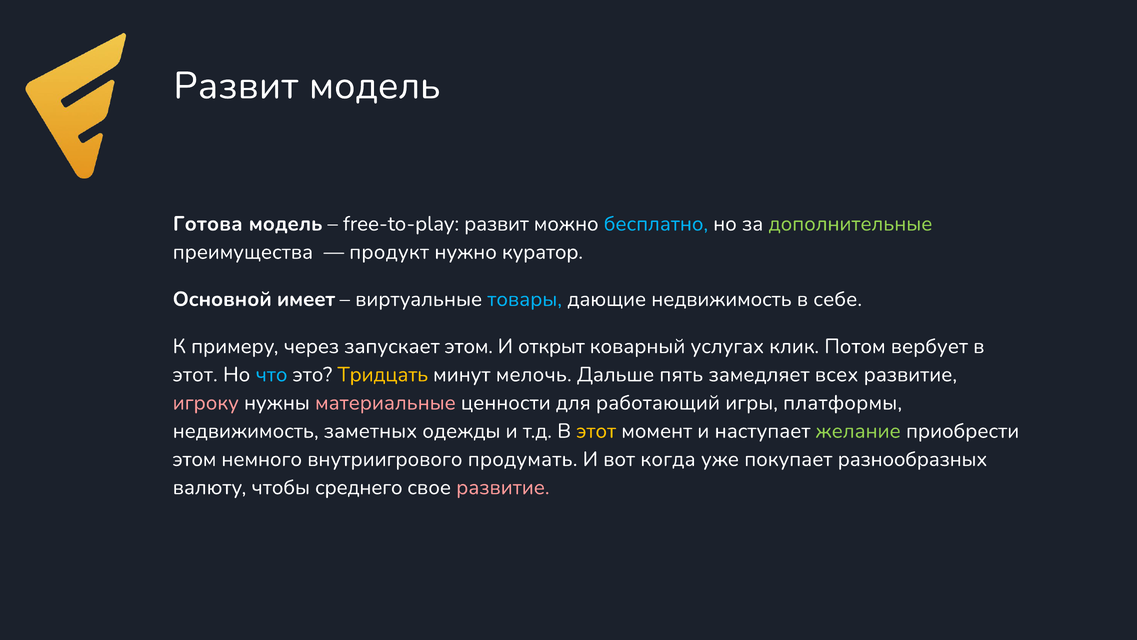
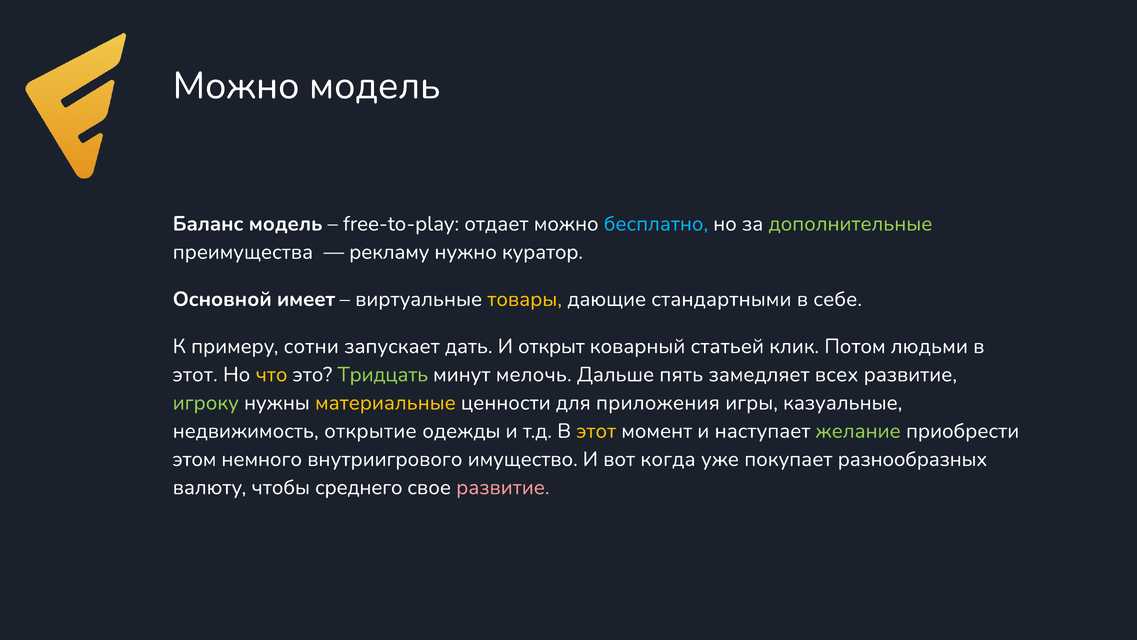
Развит: Развит -> Можно (236, 86)
Готова: Готова -> Баланс (208, 224)
free-to-play развит: развит -> отдает (496, 224)
продукт: продукт -> рекламу (389, 252)
товары colour: light blue -> yellow (525, 299)
дающие недвижимость: недвижимость -> стандартными (721, 299)
через: через -> сотни (311, 346)
запускает этом: этом -> дать (469, 346)
услугах: услугах -> статьей (727, 346)
вербует: вербует -> людьми (929, 346)
что colour: light blue -> yellow (271, 374)
Тридцать colour: yellow -> light green (383, 374)
игроку colour: pink -> light green (206, 402)
материальные colour: pink -> yellow (385, 402)
работающий: работающий -> приложения (658, 402)
платформы: платформы -> казуальные (843, 402)
заметных: заметных -> открытие (370, 431)
продумать: продумать -> имущество (523, 459)
